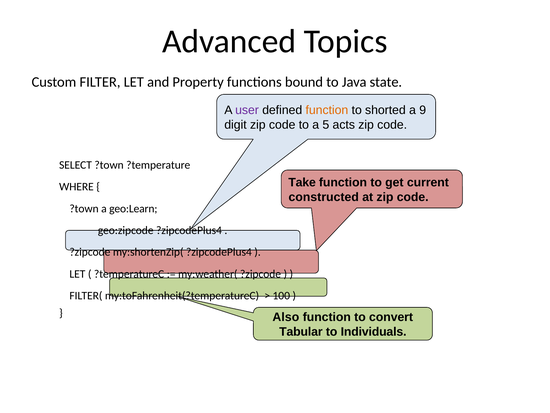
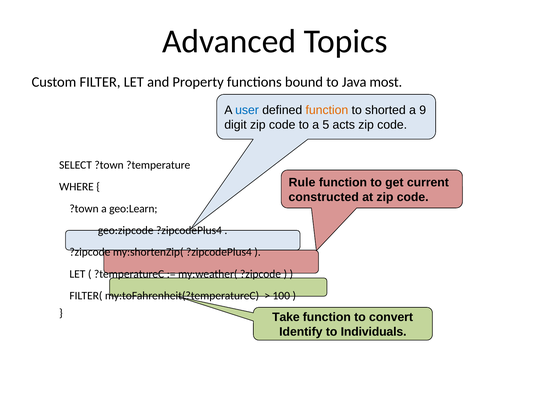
state: state -> most (386, 82)
user colour: purple -> blue (247, 110)
Take: Take -> Rule (302, 182)
Also: Also -> Take (286, 317)
Tabular: Tabular -> Identify (301, 332)
